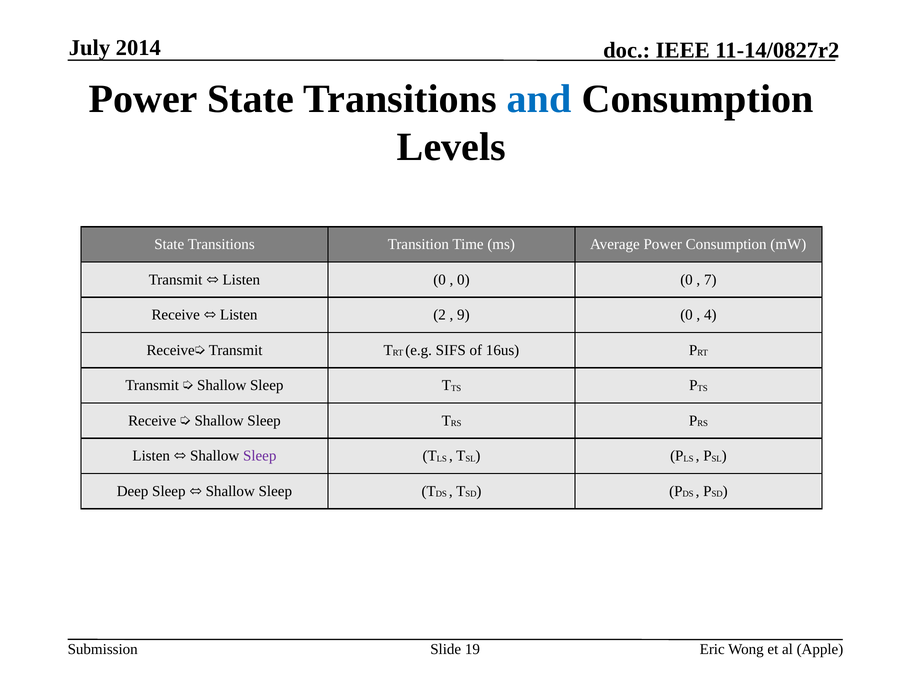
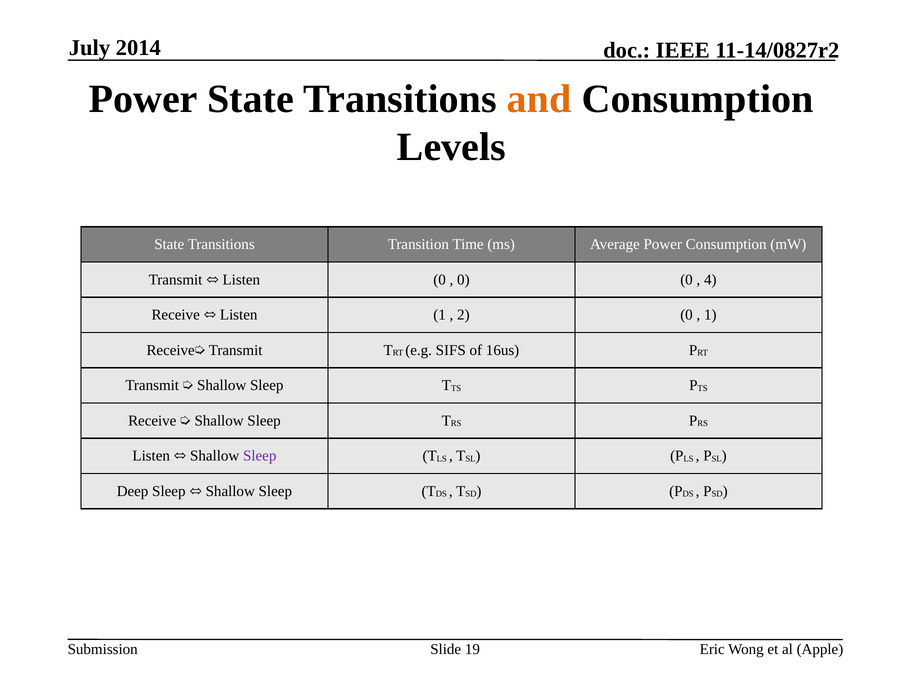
and colour: blue -> orange (539, 99)
7: 7 -> 4 (710, 280)
2: 2 -> 1 (440, 315)
9: 9 -> 2 (463, 315)
4: 4 -> 1 (710, 315)
